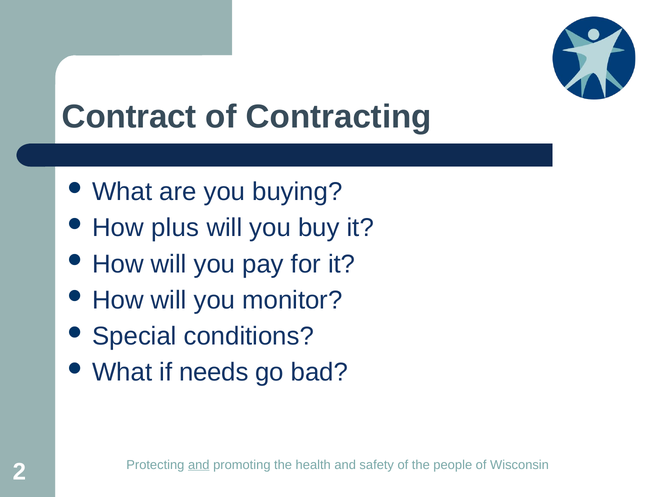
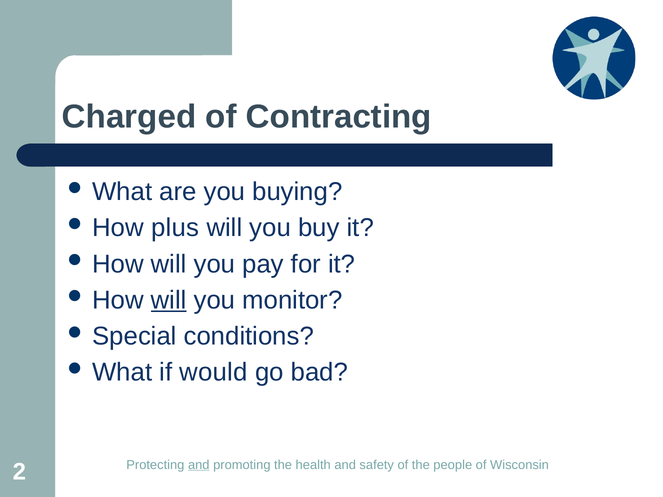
Contract: Contract -> Charged (129, 117)
will underline: none -> present (169, 300)
needs: needs -> would (214, 373)
